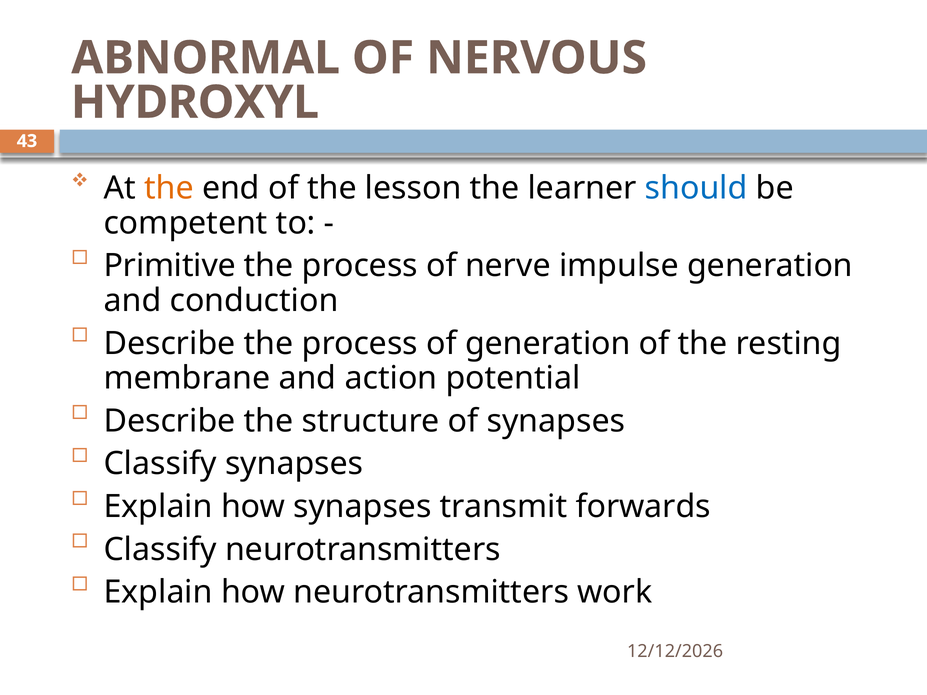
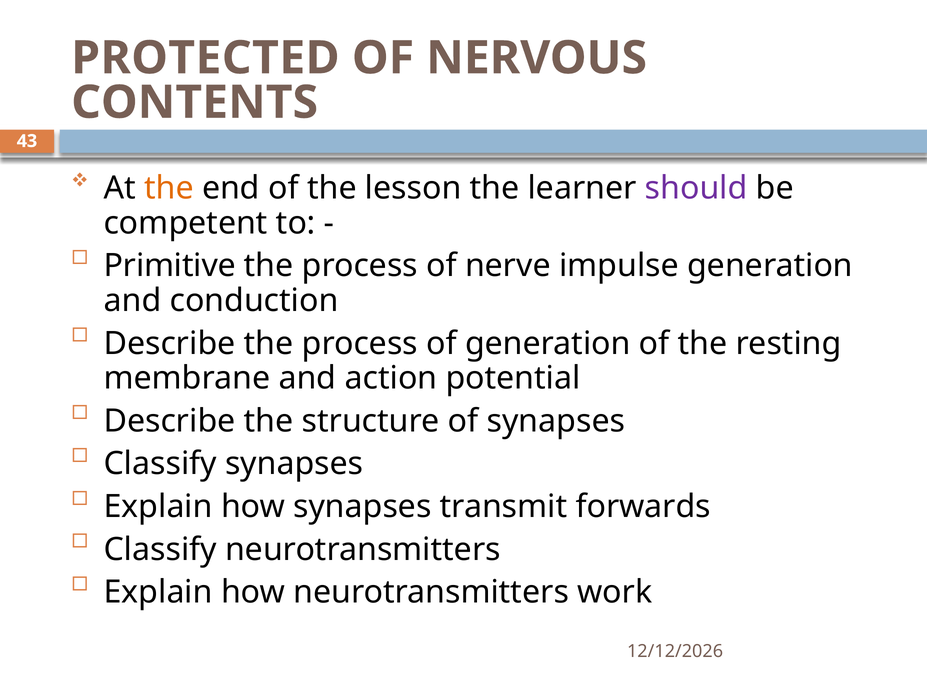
ABNORMAL: ABNORMAL -> PROTECTED (205, 58)
HYDROXYL: HYDROXYL -> CONTENTS (195, 103)
should colour: blue -> purple (696, 188)
